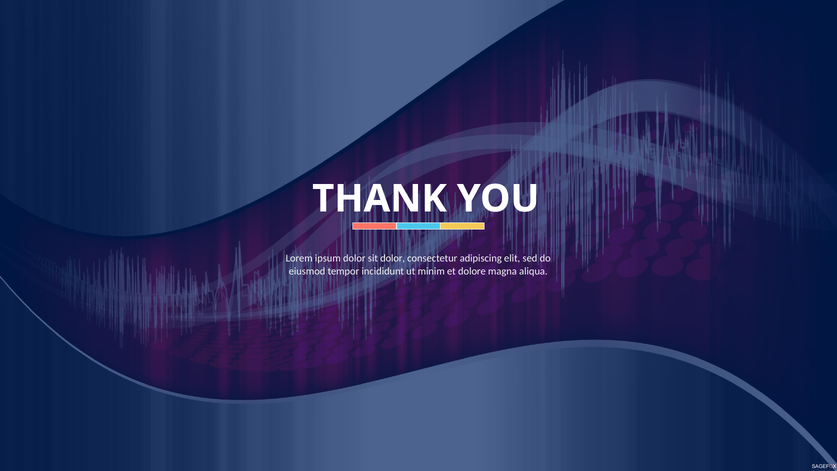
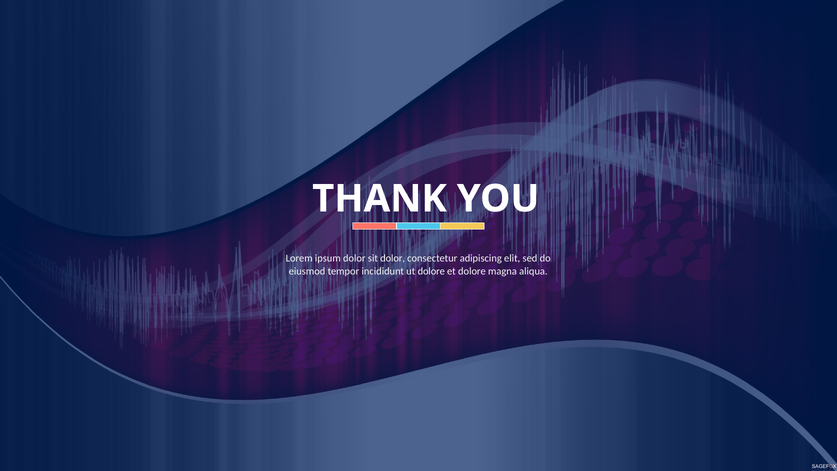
ut minim: minim -> dolore (431, 271)
